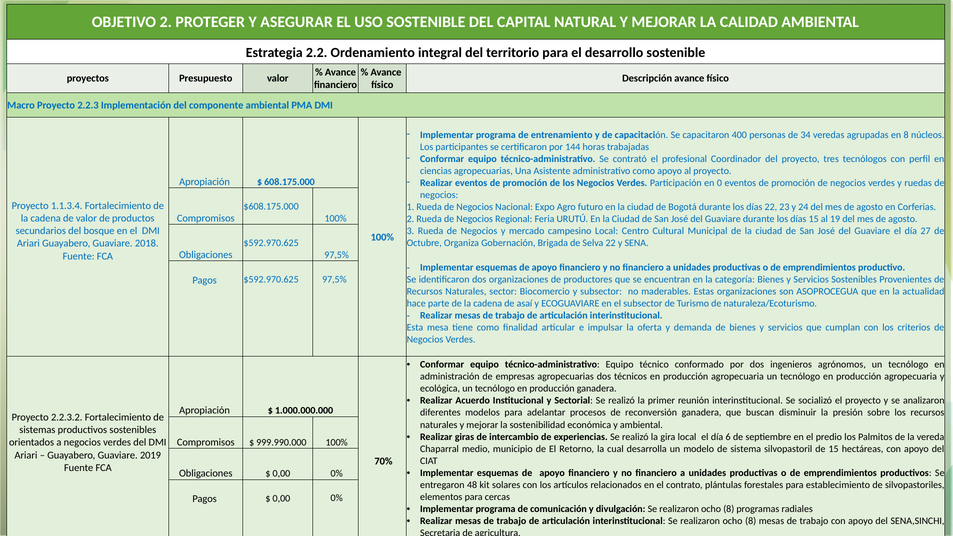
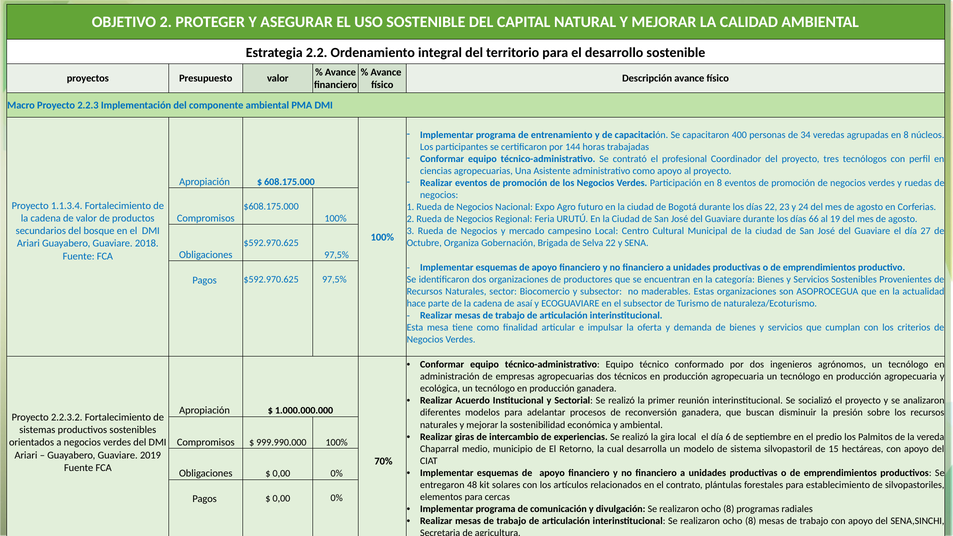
Participación en 0: 0 -> 8 (719, 183)
días 15: 15 -> 66 (814, 219)
